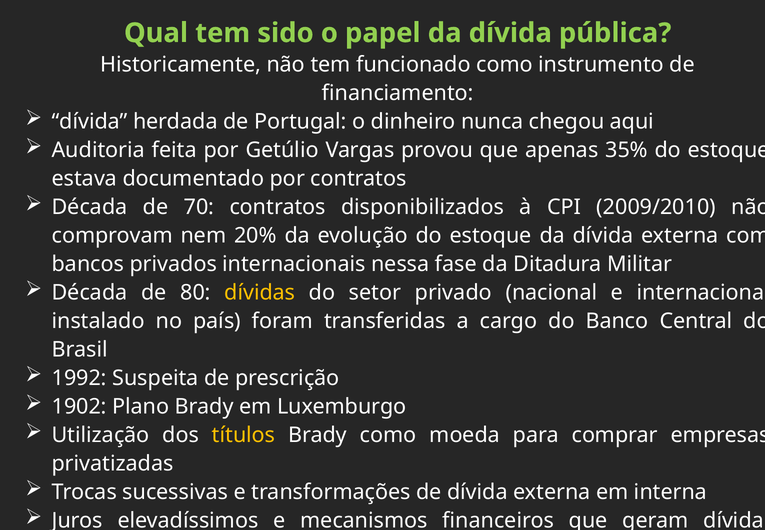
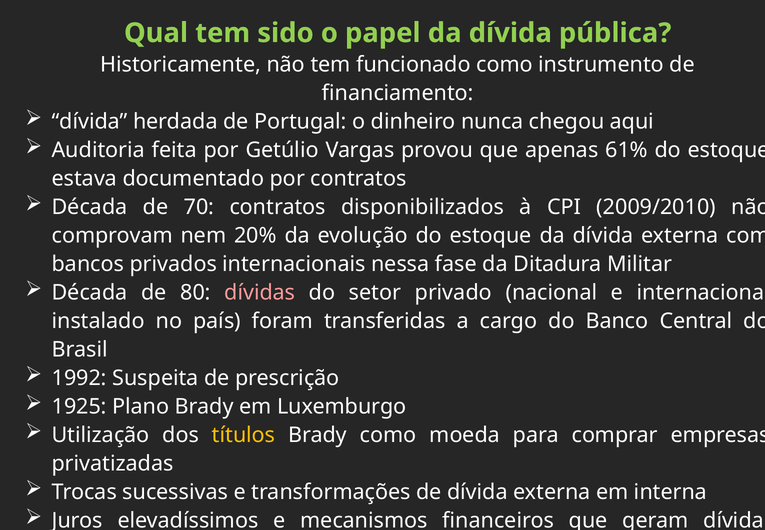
35%: 35% -> 61% (627, 150)
dívidas colour: yellow -> pink (260, 292)
1902: 1902 -> 1925 (79, 406)
